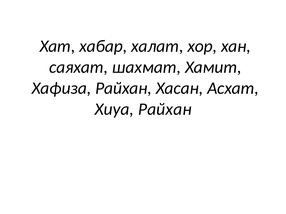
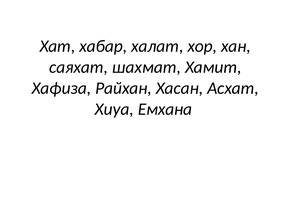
Хиуа Райхан: Райхан -> Емхана (165, 109)
